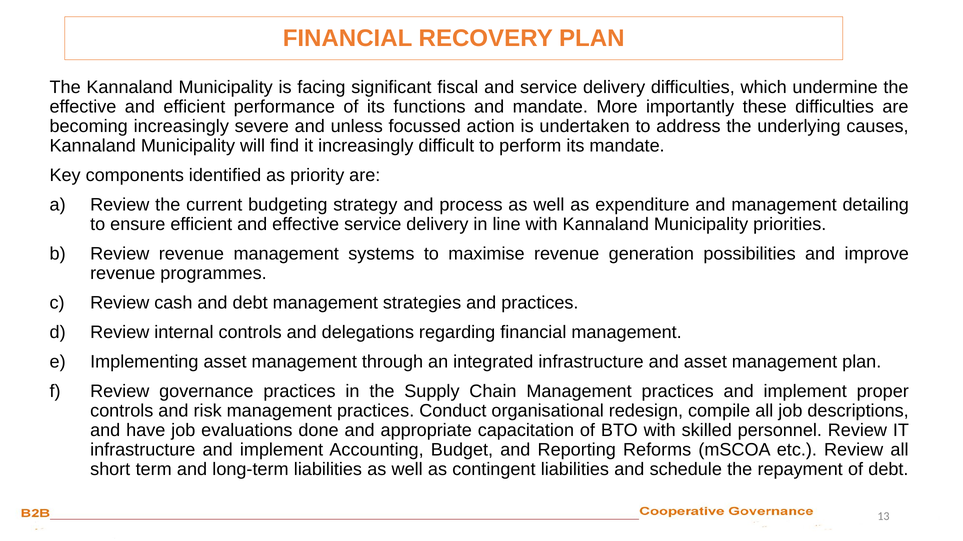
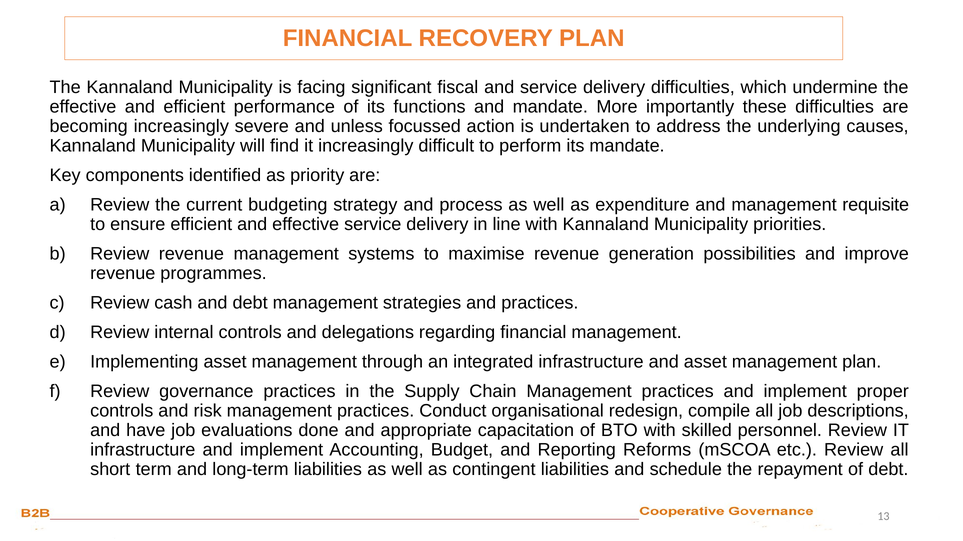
detailing: detailing -> requisite (876, 205)
